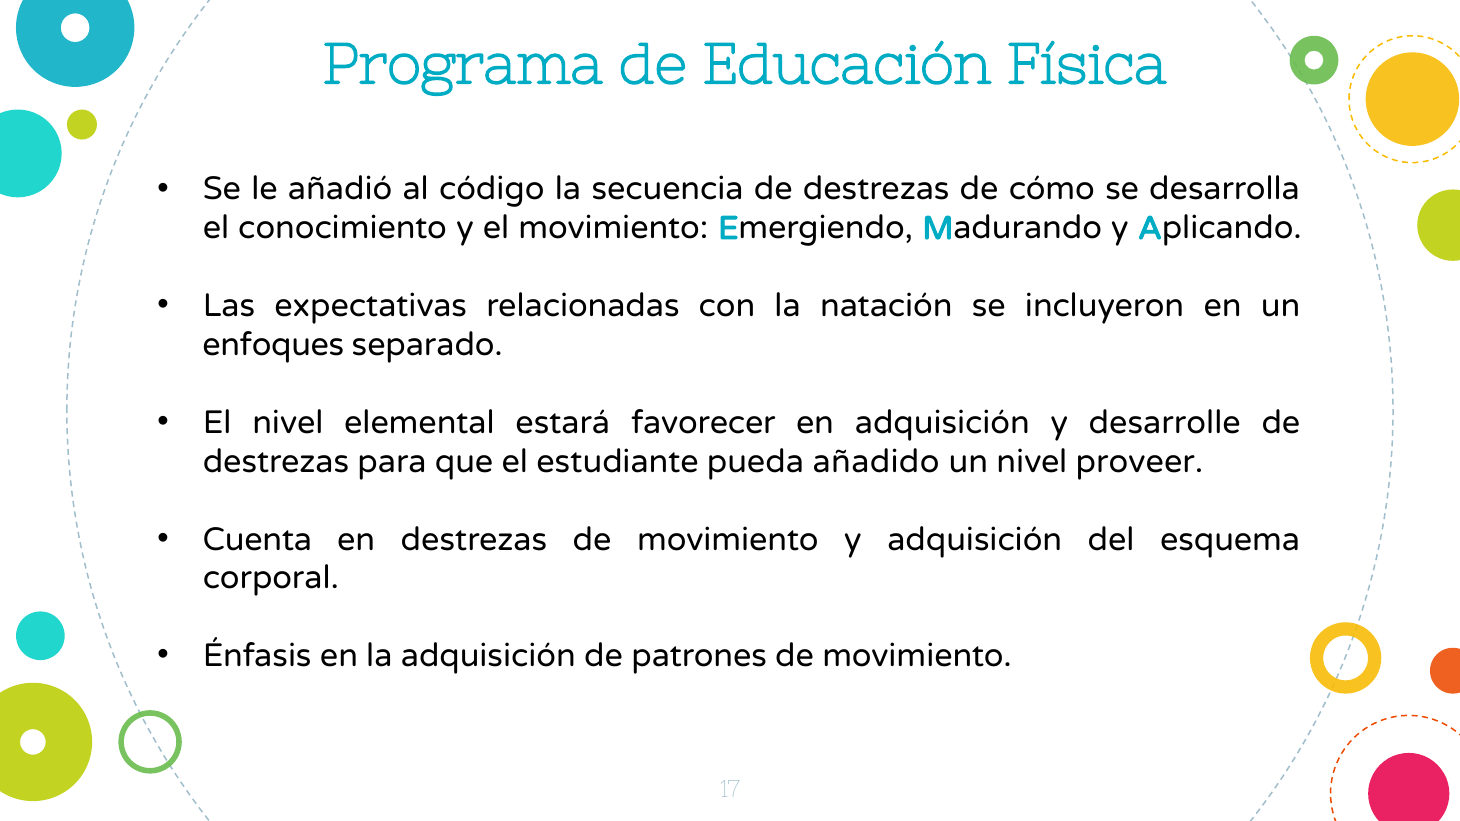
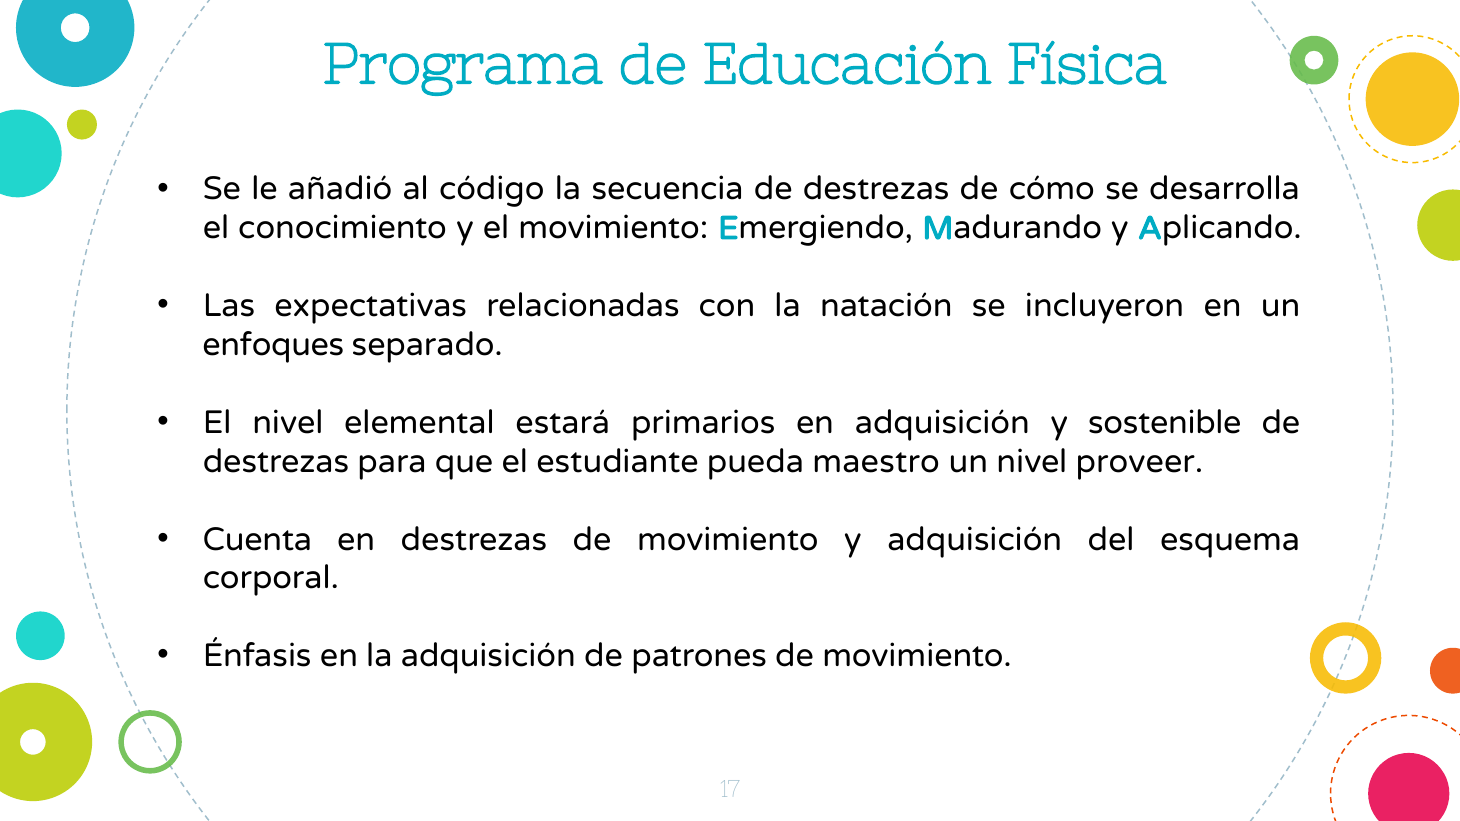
favorecer: favorecer -> primarios (703, 423)
desarrolle: desarrolle -> sostenible (1165, 423)
añadido: añadido -> maestro (876, 462)
